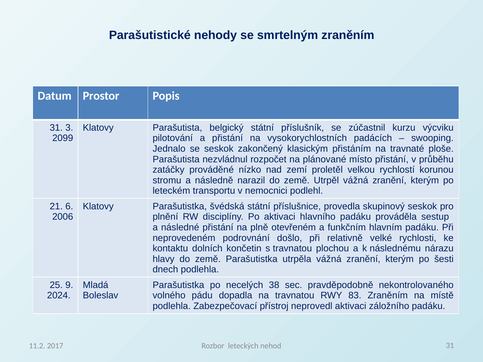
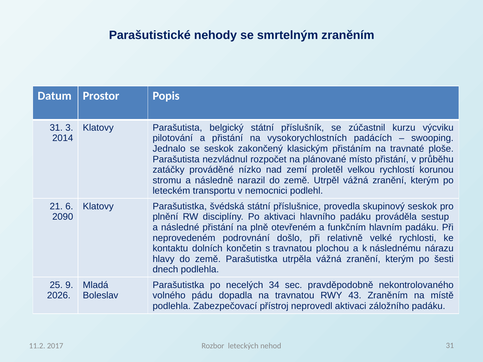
2099: 2099 -> 2014 (63, 138)
2006: 2006 -> 2090 (63, 217)
38: 38 -> 34 (274, 285)
2024: 2024 -> 2026 (59, 296)
83: 83 -> 43 (355, 296)
